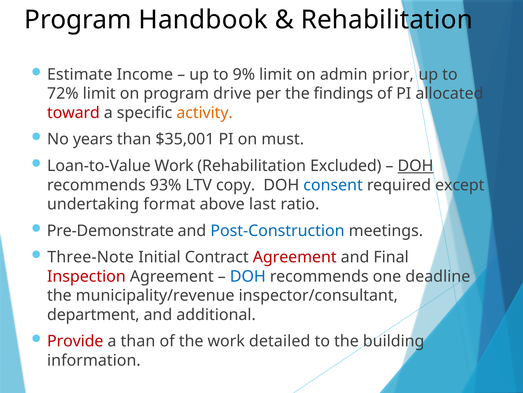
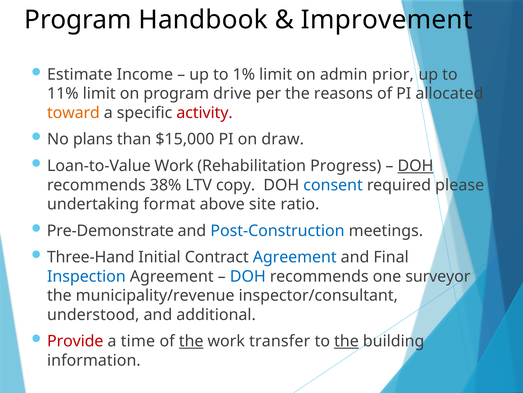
Rehabilitation: Rehabilitation -> Improvement (387, 20)
9%: 9% -> 1% (244, 74)
72%: 72% -> 11% (63, 94)
findings: findings -> reasons (343, 94)
toward colour: red -> orange (73, 113)
activity colour: orange -> red (205, 113)
years: years -> plans (93, 139)
$35,001: $35,001 -> $15,000 (185, 139)
must: must -> draw (283, 139)
Excluded: Excluded -> Progress (346, 166)
93%: 93% -> 38% (166, 185)
except: except -> please (460, 185)
last: last -> site (262, 204)
Three-Note: Three-Note -> Three-Hand (91, 257)
Agreement colour: red -> blue (295, 257)
Inspection colour: red -> blue (86, 276)
deadline: deadline -> surveyor (438, 276)
department: department -> understood (93, 314)
a than: than -> time (138, 341)
the underline: none -> present (191, 341)
detailed: detailed -> transfer (280, 341)
the underline: none -> present (346, 341)
